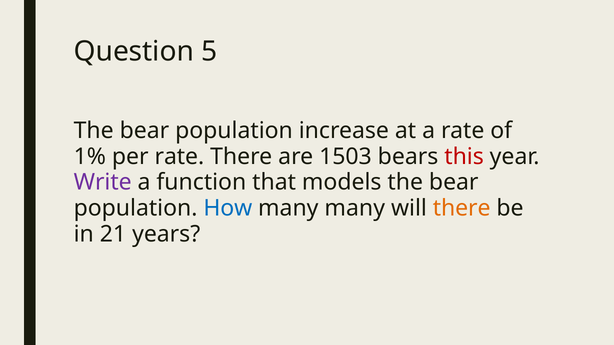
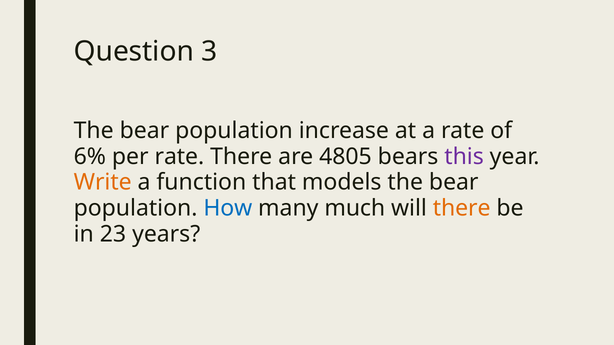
5: 5 -> 3 (209, 52)
1%: 1% -> 6% (90, 157)
1503: 1503 -> 4805 (345, 157)
this colour: red -> purple (464, 157)
Write colour: purple -> orange (103, 183)
many many: many -> much (355, 209)
21: 21 -> 23 (113, 235)
